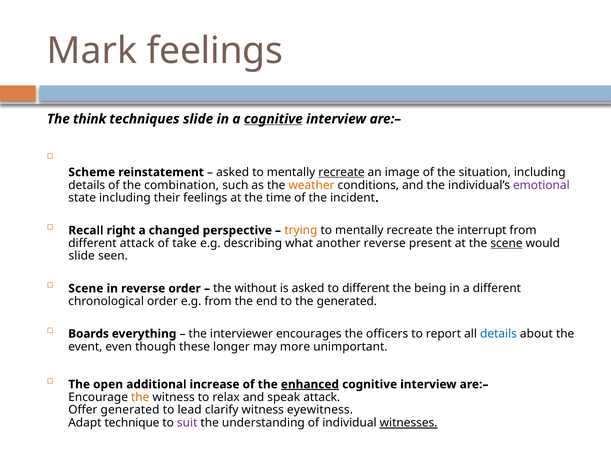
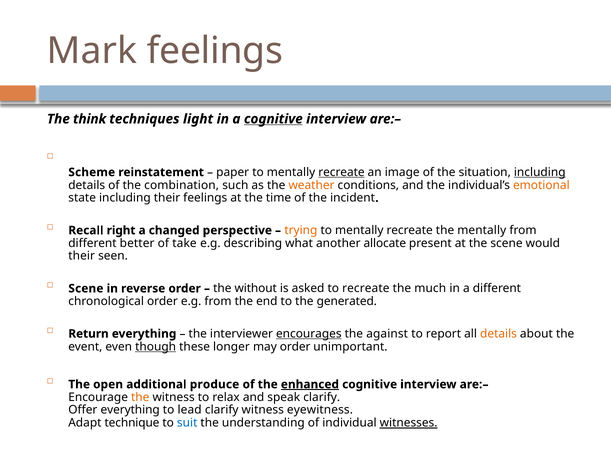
techniques slide: slide -> light (198, 119)
asked: asked -> paper (233, 172)
including underline: none -> present (540, 172)
emotional colour: purple -> orange (541, 185)
the interrupt: interrupt -> mentally (482, 230)
different attack: attack -> better (137, 243)
another reverse: reverse -> allocate (385, 243)
scene underline: present -> none (506, 243)
slide: slide -> their (82, 256)
to different: different -> recreate (366, 289)
being: being -> much (430, 289)
Boards: Boards -> Return (89, 334)
encourages underline: none -> present (309, 334)
officers: officers -> against (387, 334)
details colour: blue -> orange (499, 334)
though underline: none -> present (156, 347)
may more: more -> order (295, 347)
increase: increase -> produce (214, 385)
speak attack: attack -> clarify (322, 397)
Offer generated: generated -> everything (130, 410)
suit colour: purple -> blue (187, 423)
